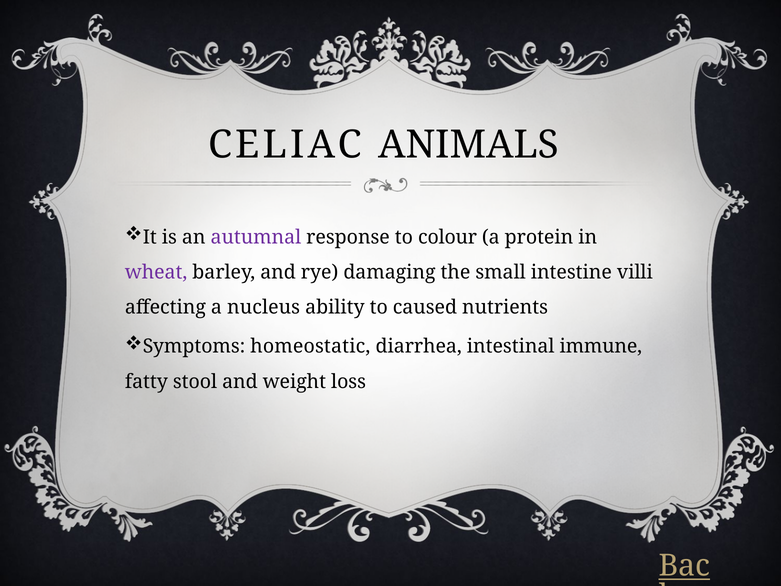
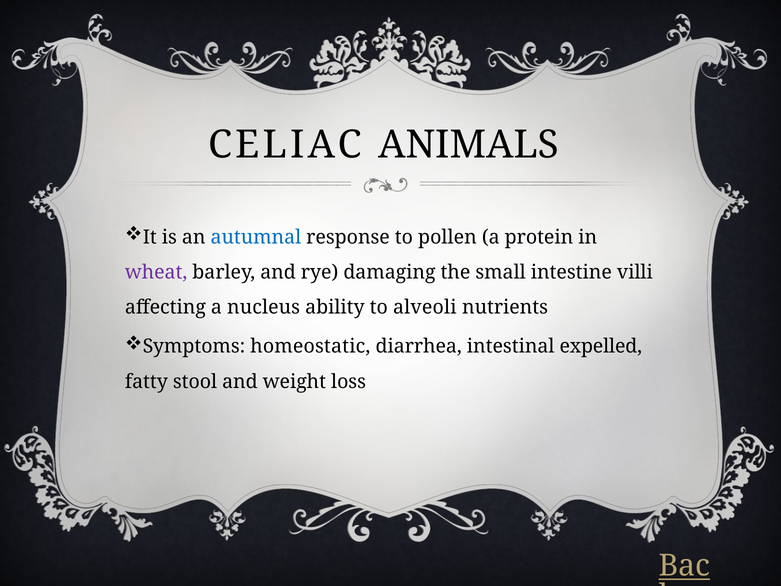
autumnal colour: purple -> blue (256, 237)
colour: colour -> pollen (447, 237)
caused: caused -> alveoli (425, 307)
immune: immune -> expelled (601, 346)
